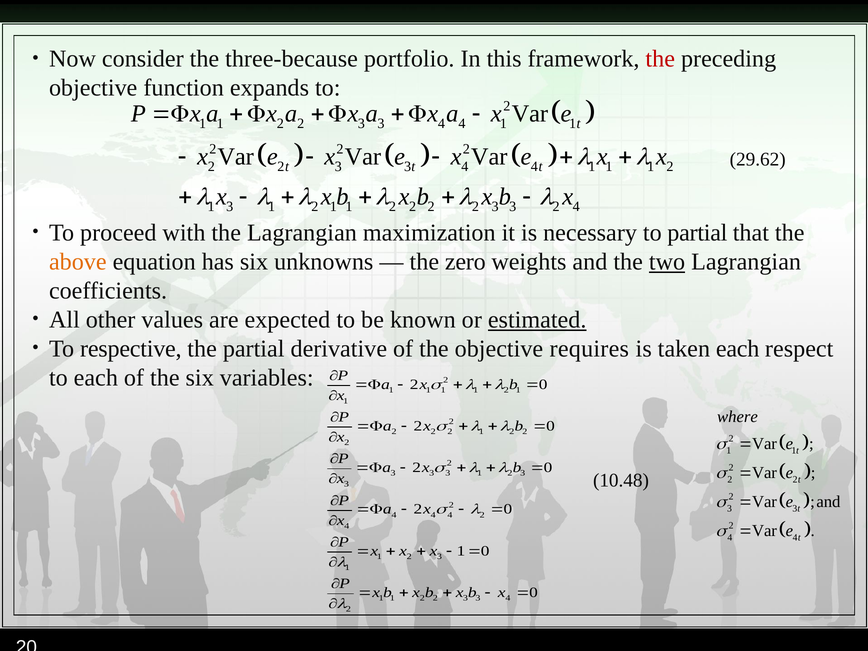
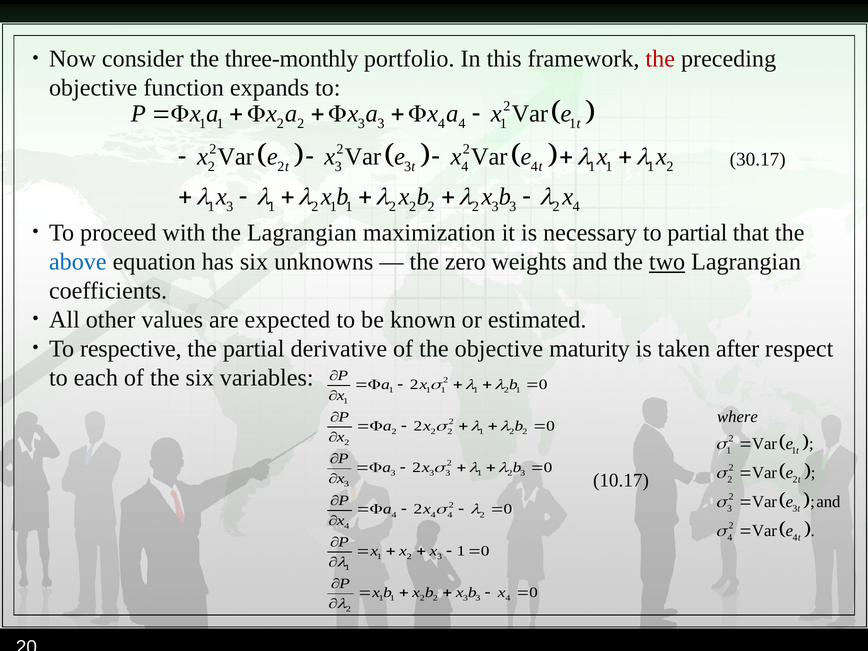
three-because: three-because -> three-monthly (292, 59)
29.62: 29.62 -> 30.17 (758, 159)
above colour: orange -> blue (78, 262)
estimated underline: present -> none (537, 320)
requires: requires -> maturity (589, 349)
taken each: each -> after (738, 349)
10.48: 10.48 -> 10.17 (621, 481)
